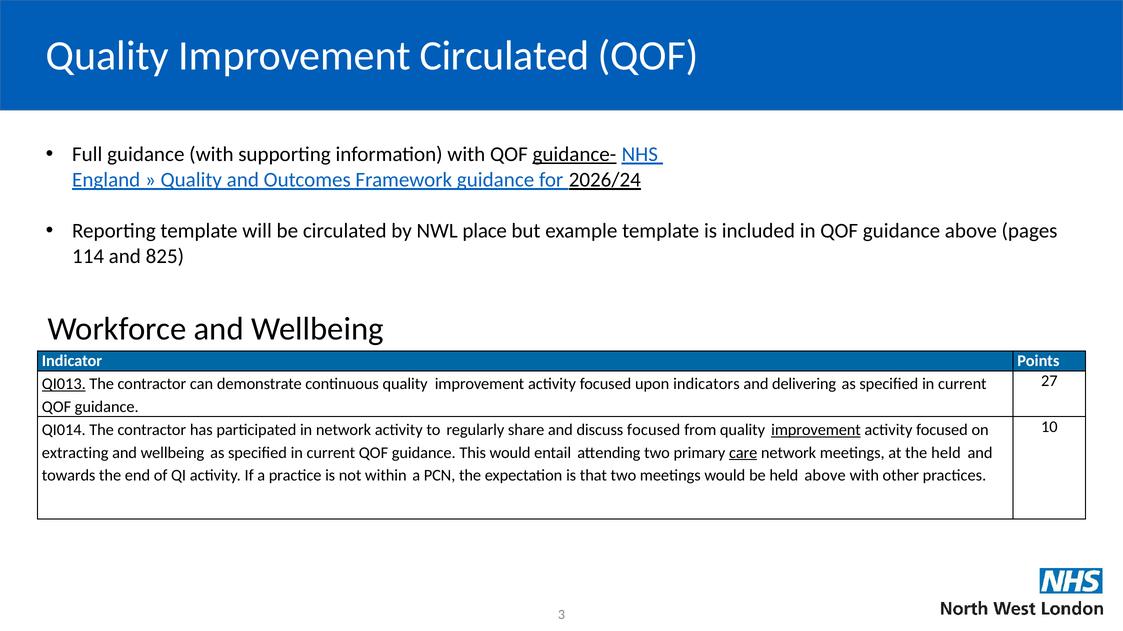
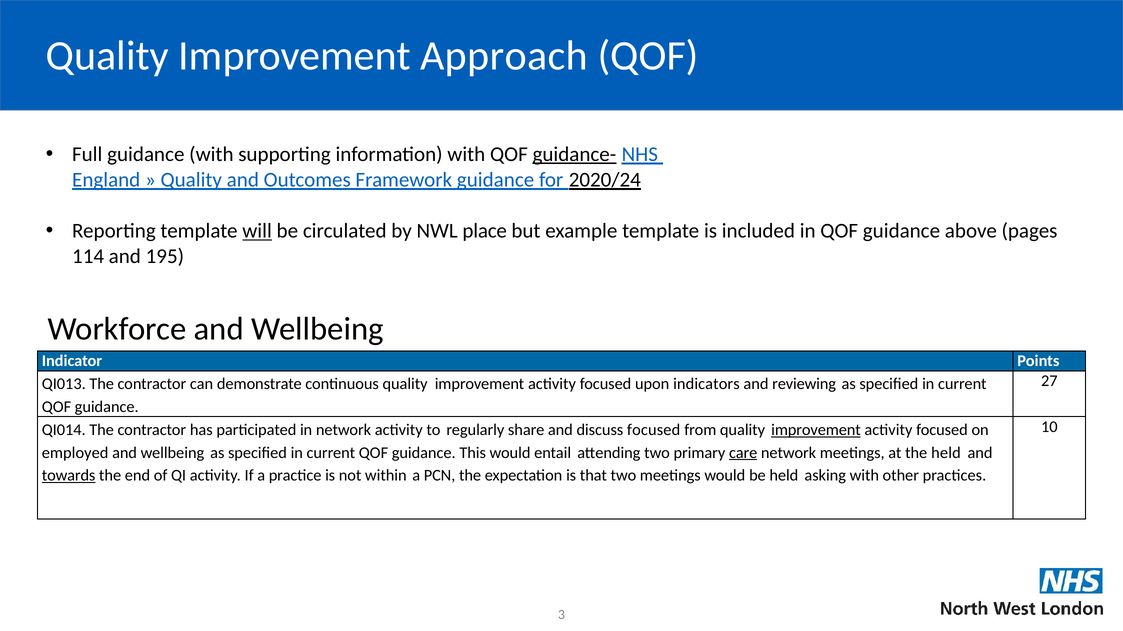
Improvement Circulated: Circulated -> Approach (504, 56)
2026/24: 2026/24 -> 2020/24 (605, 180)
will underline: none -> present (257, 231)
825: 825 -> 195 (165, 256)
QI013 underline: present -> none (64, 384)
delivering: delivering -> reviewing (804, 384)
extracting: extracting -> employed (75, 453)
towards underline: none -> present (69, 476)
held above: above -> asking (825, 476)
